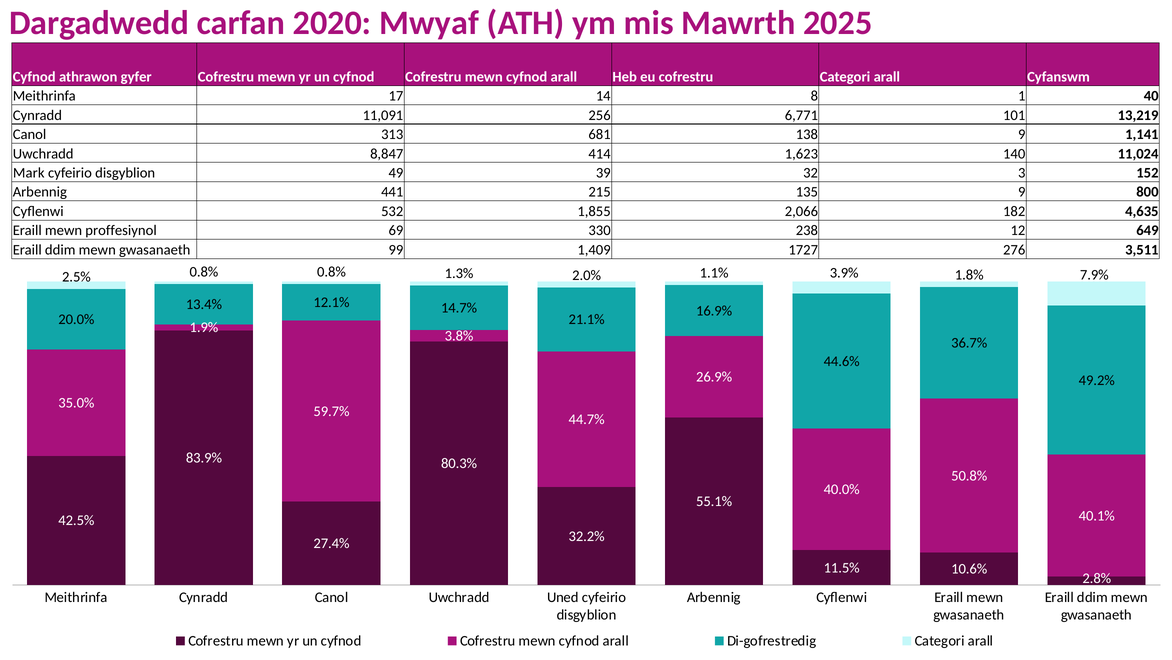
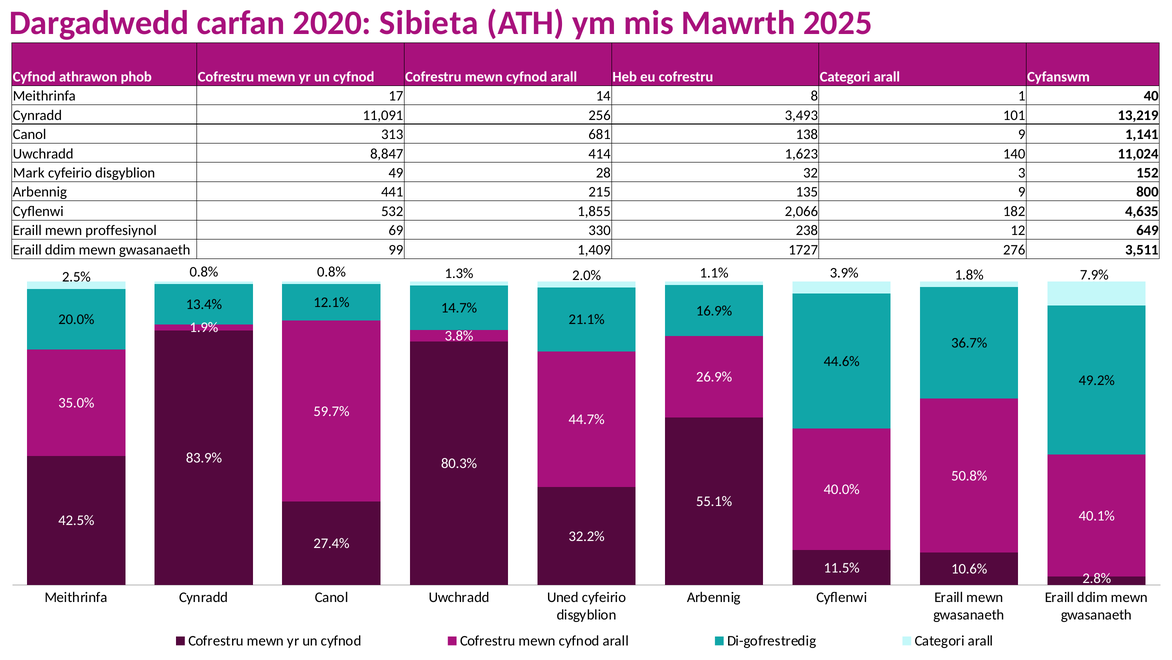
Mwyaf: Mwyaf -> Sibieta (429, 23)
gyfer: gyfer -> phob (136, 77)
6,771: 6,771 -> 3,493 (801, 115)
39: 39 -> 28 (603, 173)
